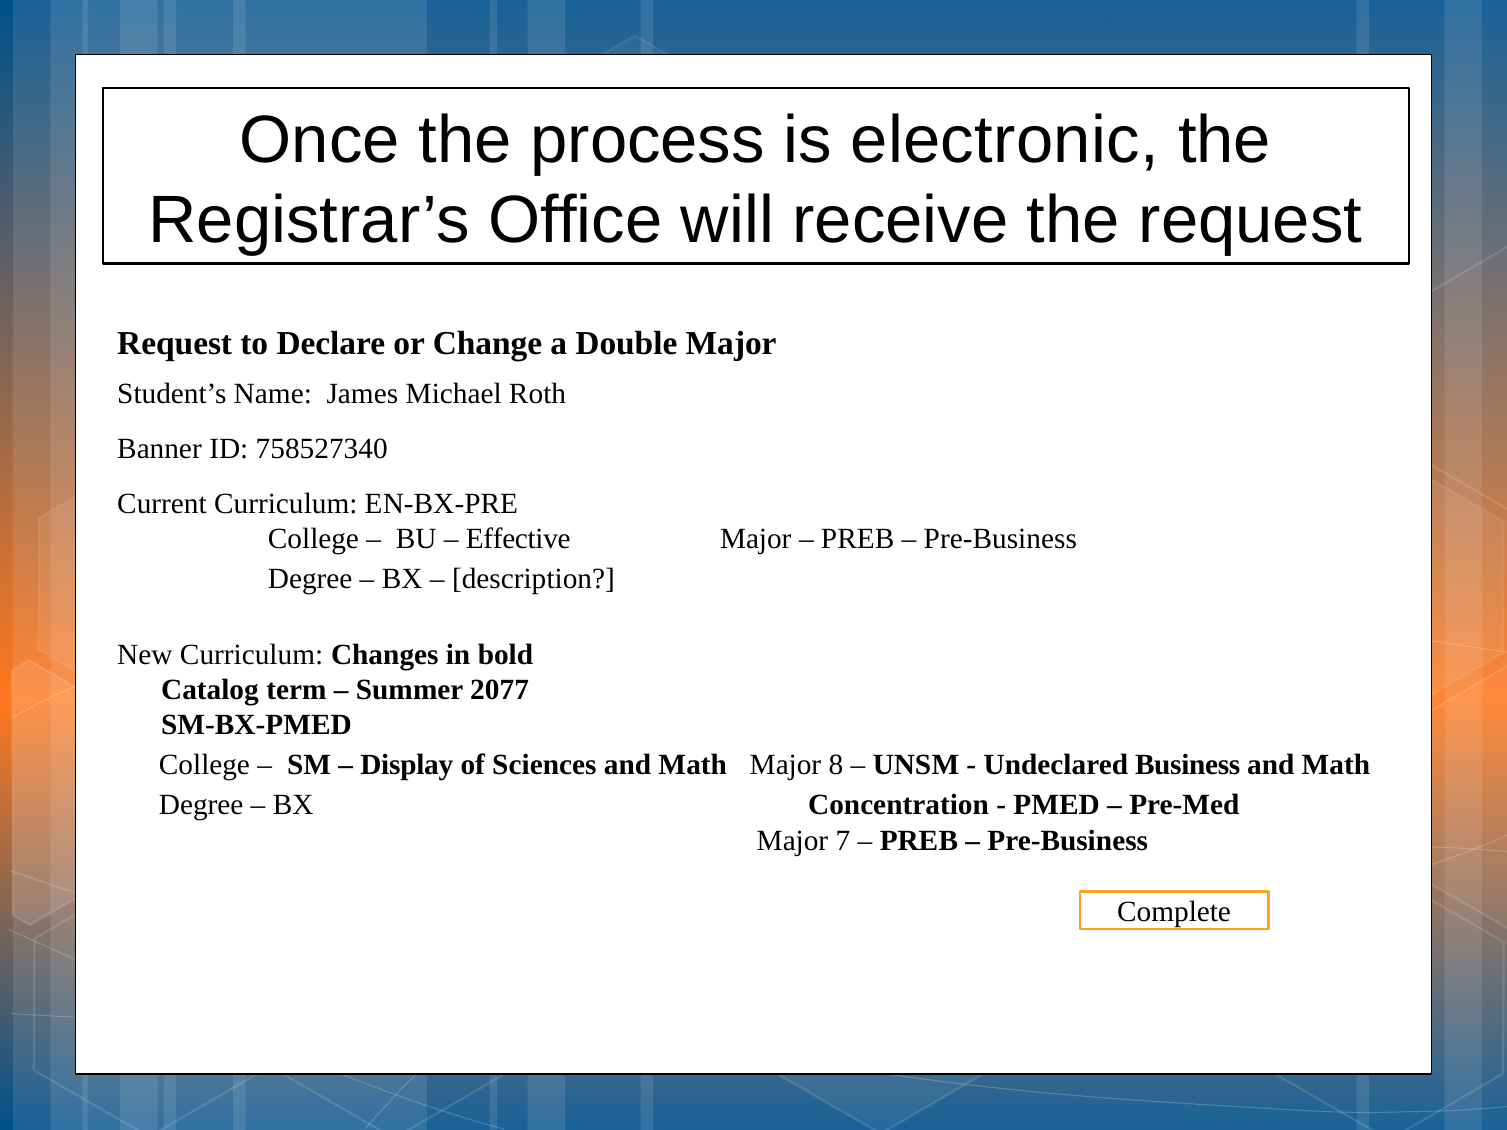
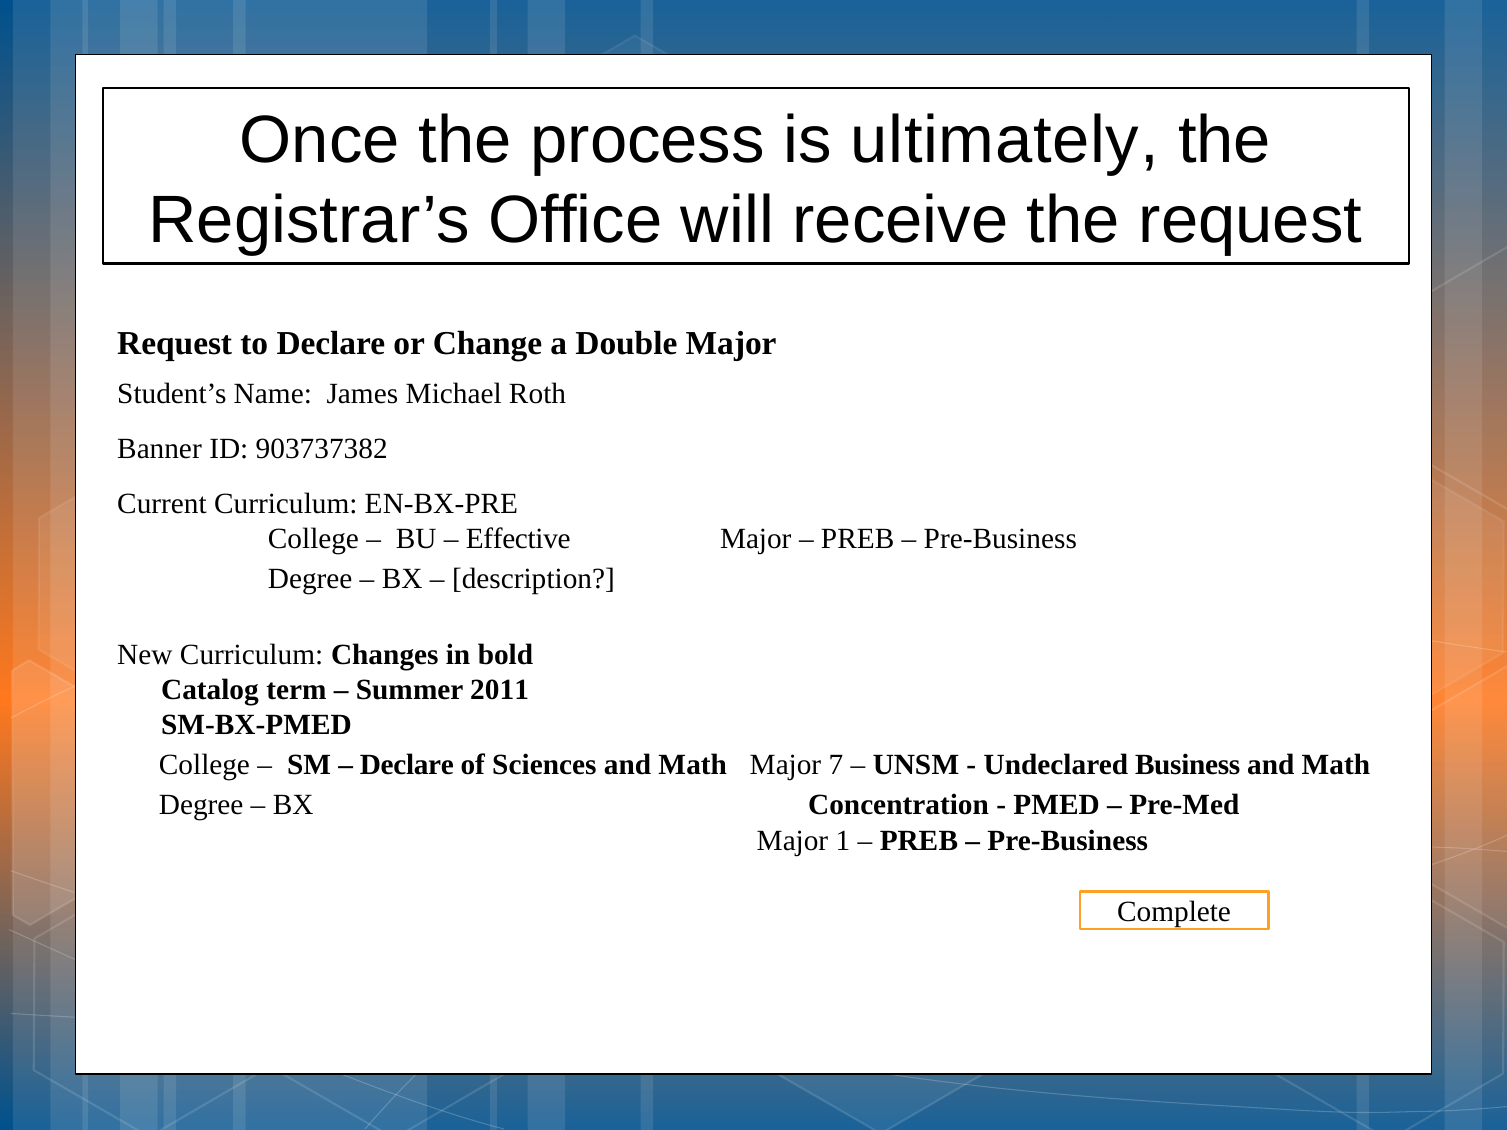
electronic: electronic -> ultimately (1005, 140)
758527340: 758527340 -> 903737382 (322, 449)
2077: 2077 -> 2011 (500, 690)
Display: Display -> Declare (407, 765)
8: 8 -> 7 (836, 765)
7: 7 -> 1 (843, 841)
